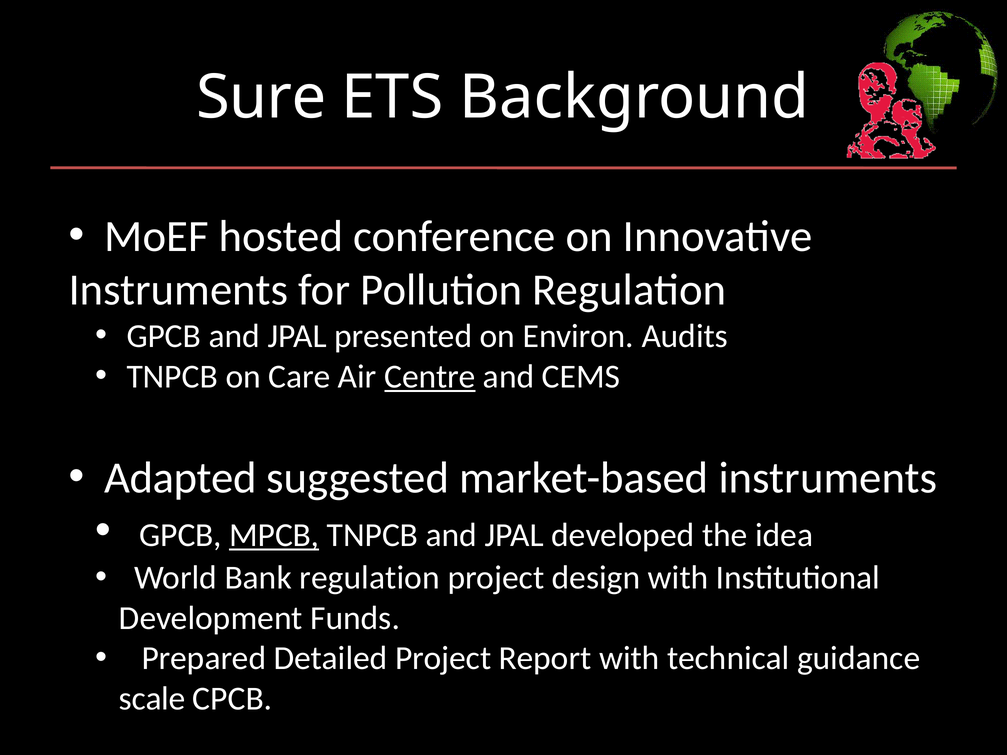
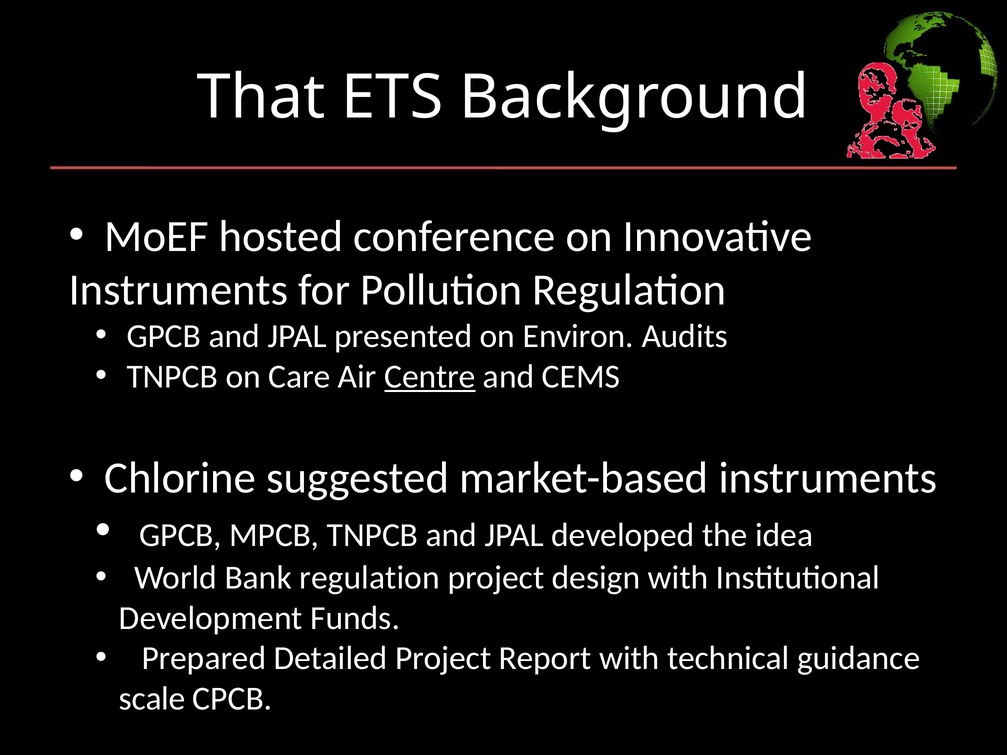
Sure: Sure -> That (261, 97)
Adapted: Adapted -> Chlorine (180, 478)
MPCB underline: present -> none (274, 535)
